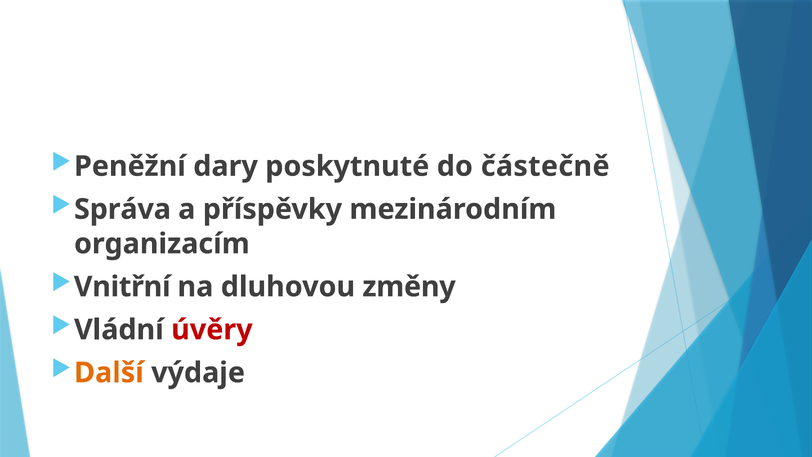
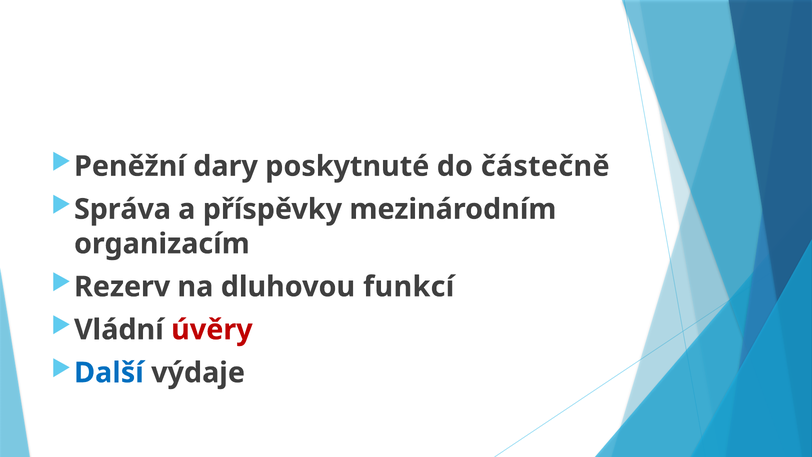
Vnitřní: Vnitřní -> Rezerv (122, 287)
změny: změny -> funkcí (409, 287)
Další colour: orange -> blue (109, 373)
